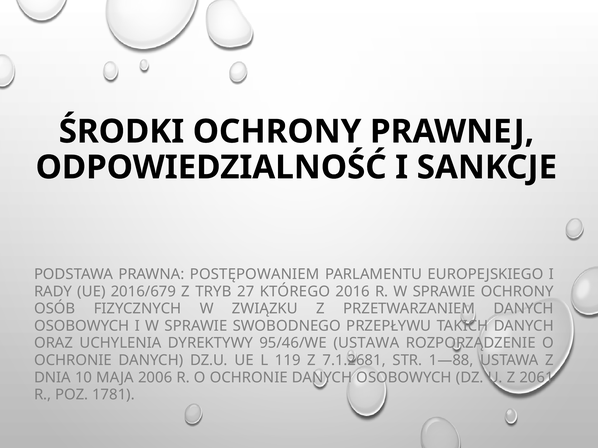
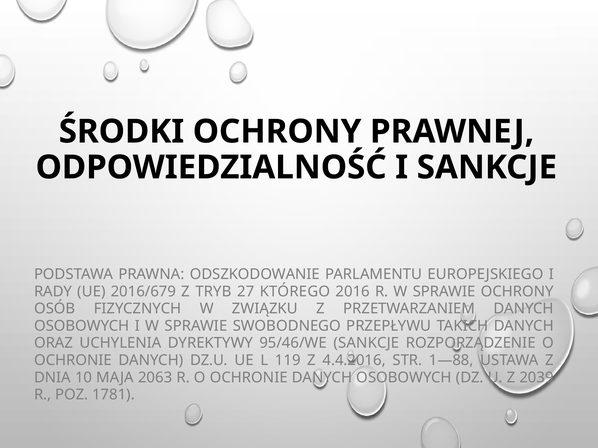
POSTĘPOWANIEM: POSTĘPOWANIEM -> ODSZKODOWANIE (255, 275)
95/46/WE USTAWA: USTAWA -> SANKCJE (366, 343)
7.1.2681: 7.1.2681 -> 4.4.2016 (354, 361)
2006: 2006 -> 2063 (155, 378)
2061: 2061 -> 2039 (537, 378)
